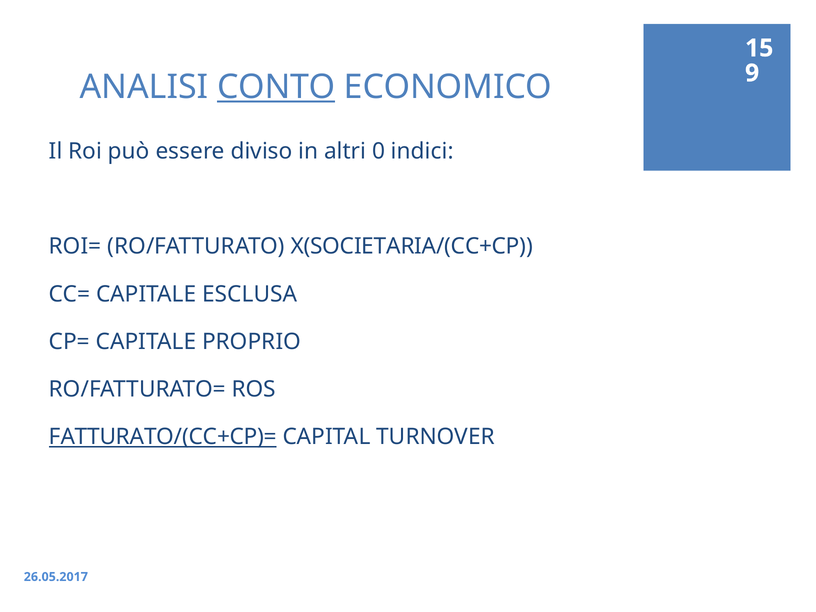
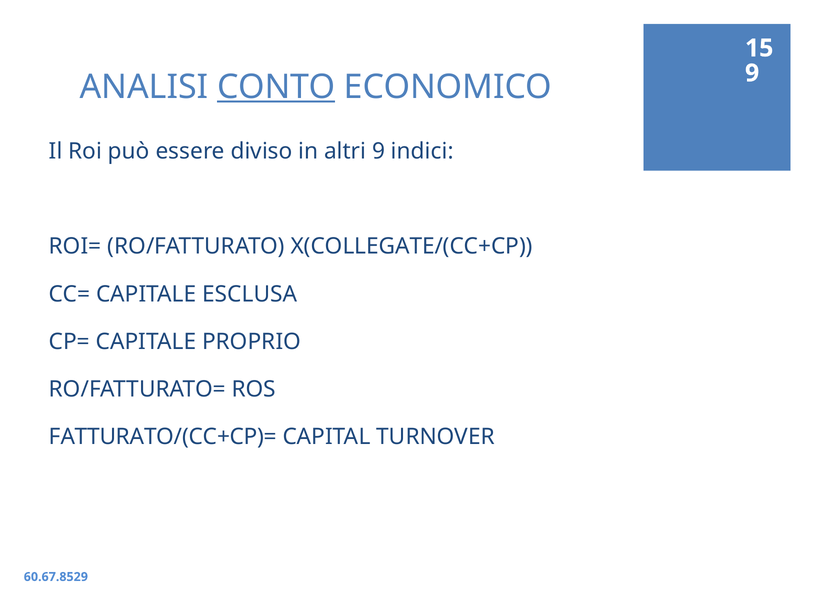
altri 0: 0 -> 9 (379, 151)
X(SOCIETARIA/(CC+CP: X(SOCIETARIA/(CC+CP -> X(COLLEGATE/(CC+CP (412, 246)
FATTURATO/(CC+CP)= underline: present -> none (163, 437)
26.05.2017: 26.05.2017 -> 60.67.8529 (56, 577)
